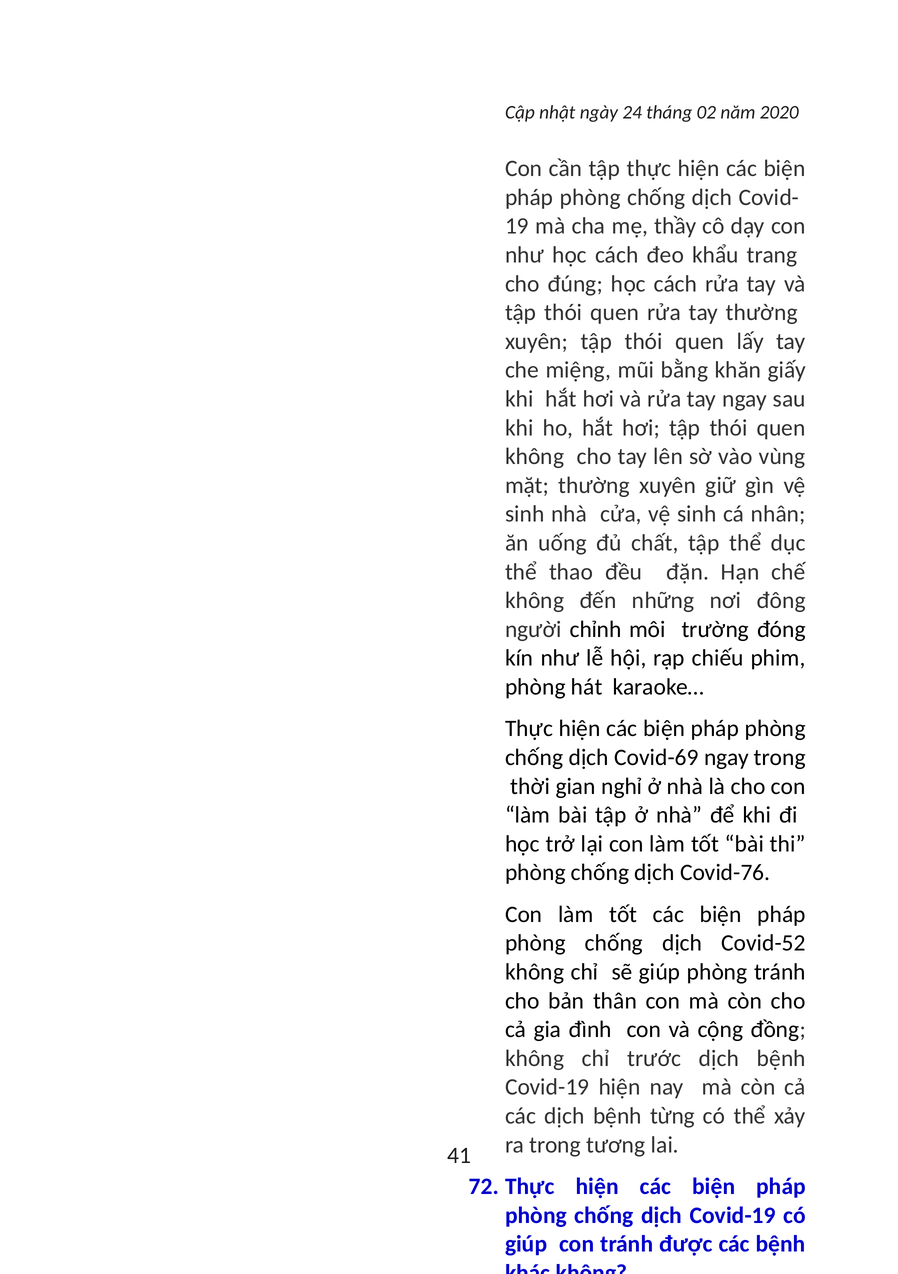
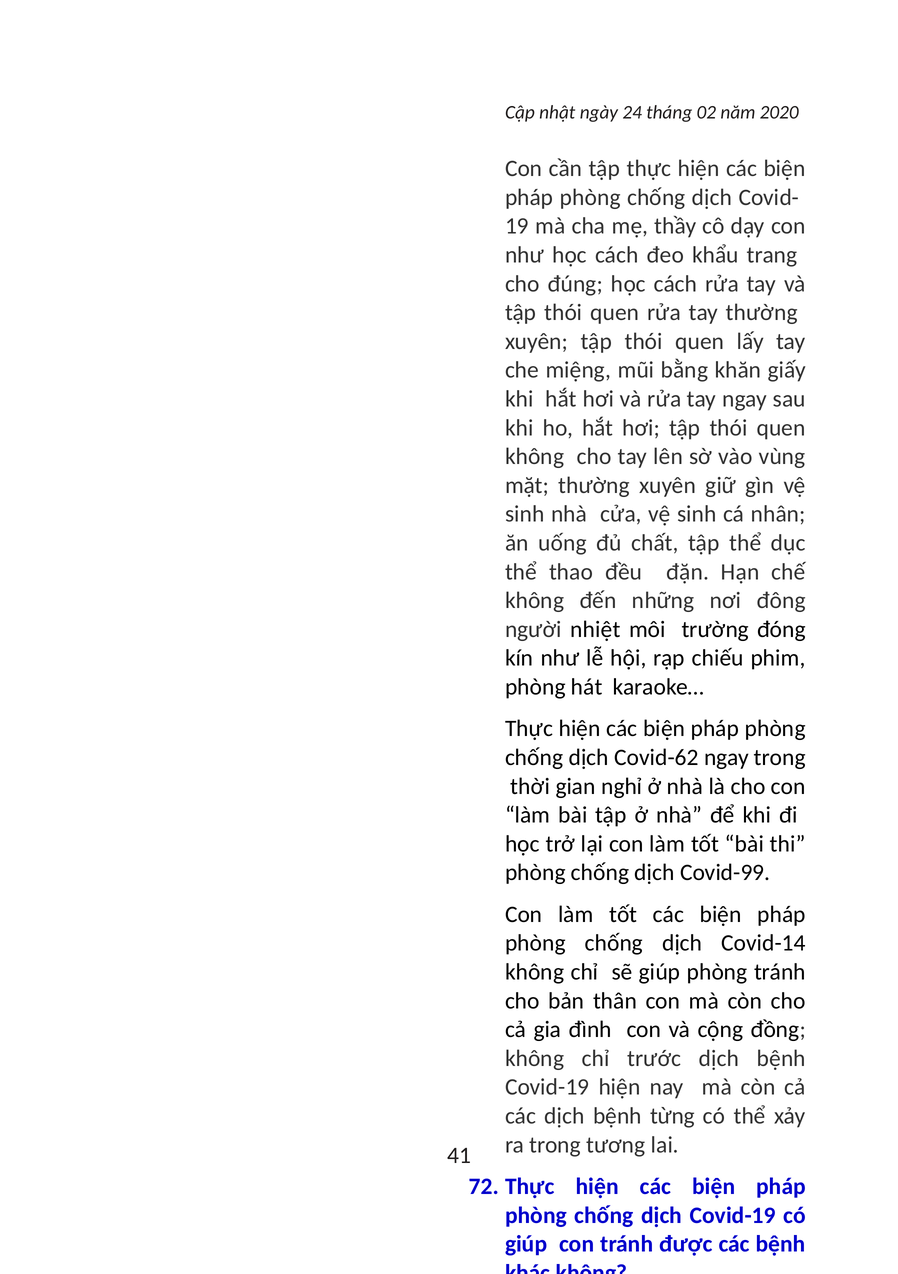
chỉnh: chỉnh -> nhiệt (595, 629)
Covid-69: Covid-69 -> Covid-62 (656, 757)
Covid-76: Covid-76 -> Covid-99 (725, 872)
Covid-52: Covid-52 -> Covid-14 (764, 943)
